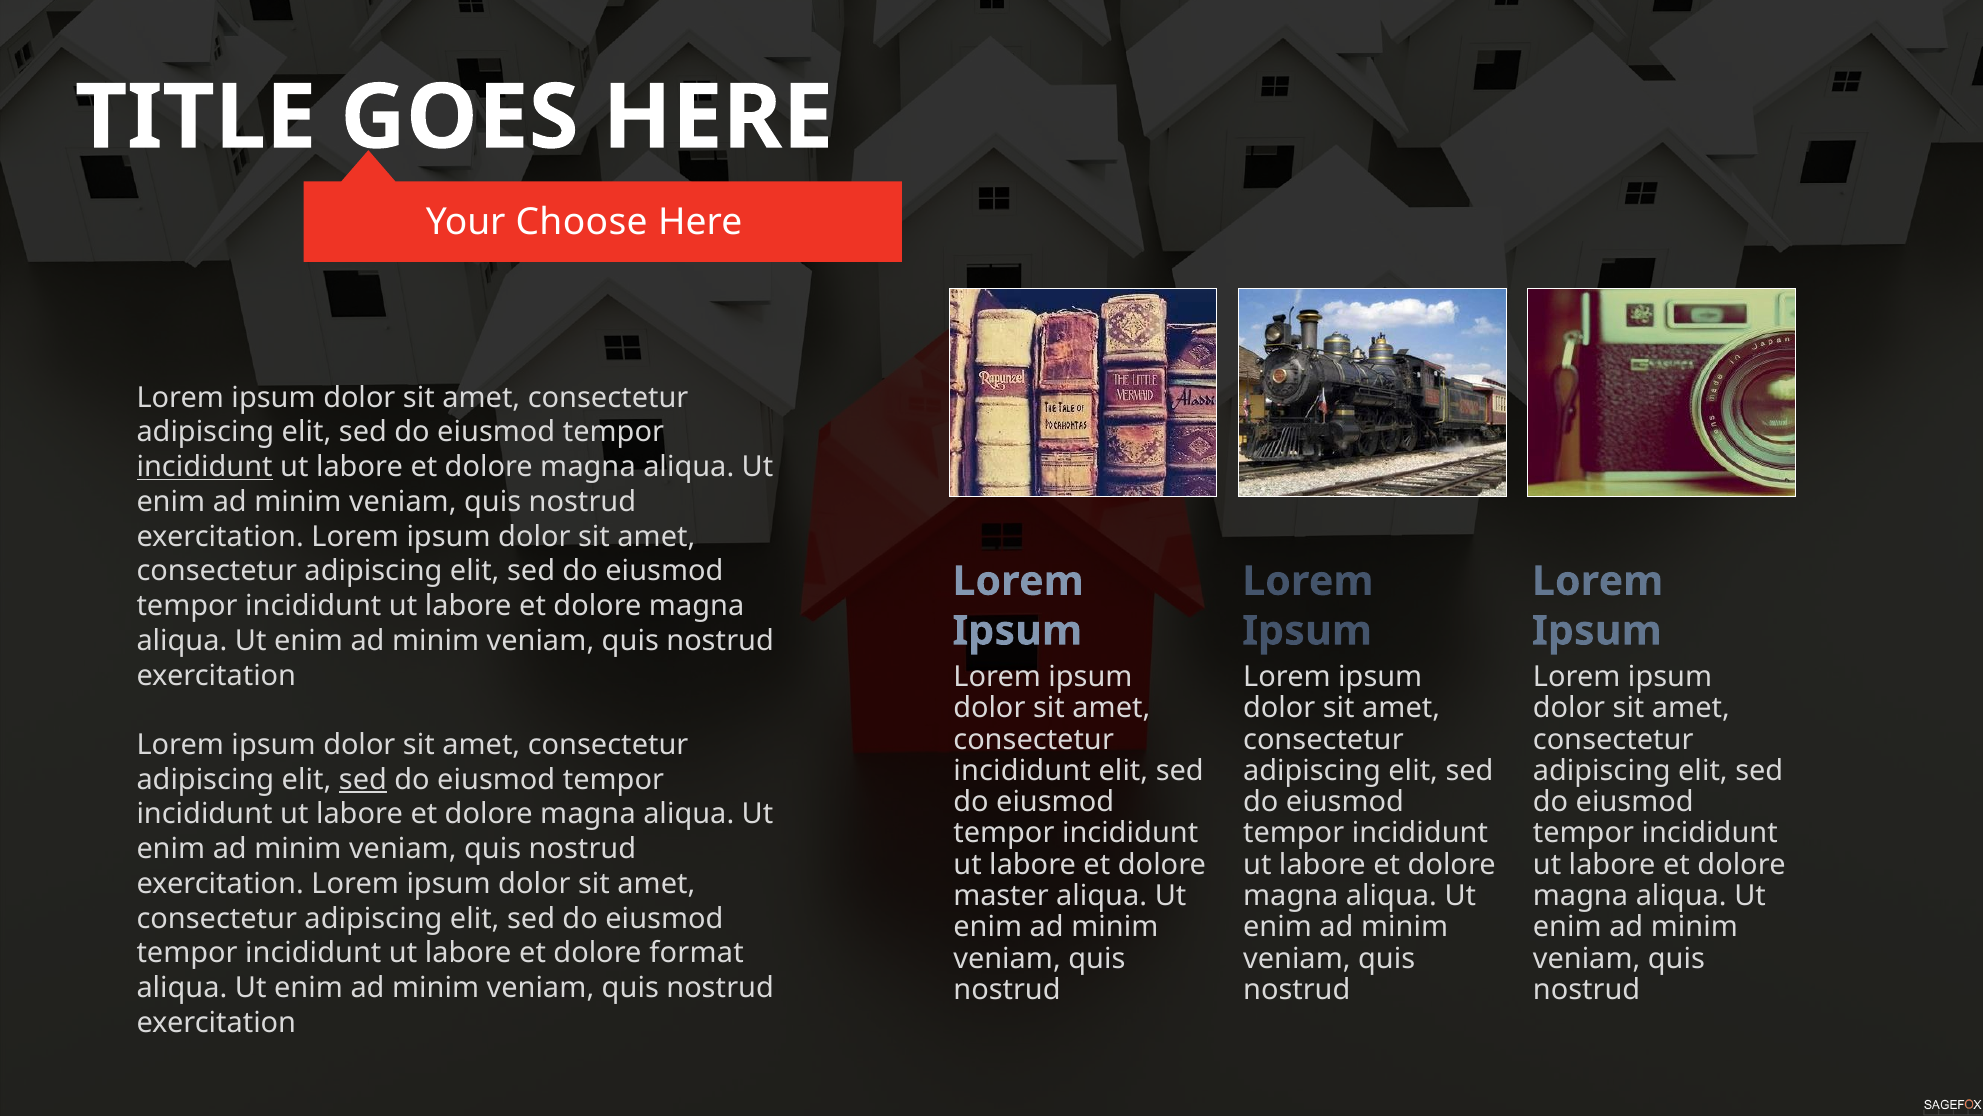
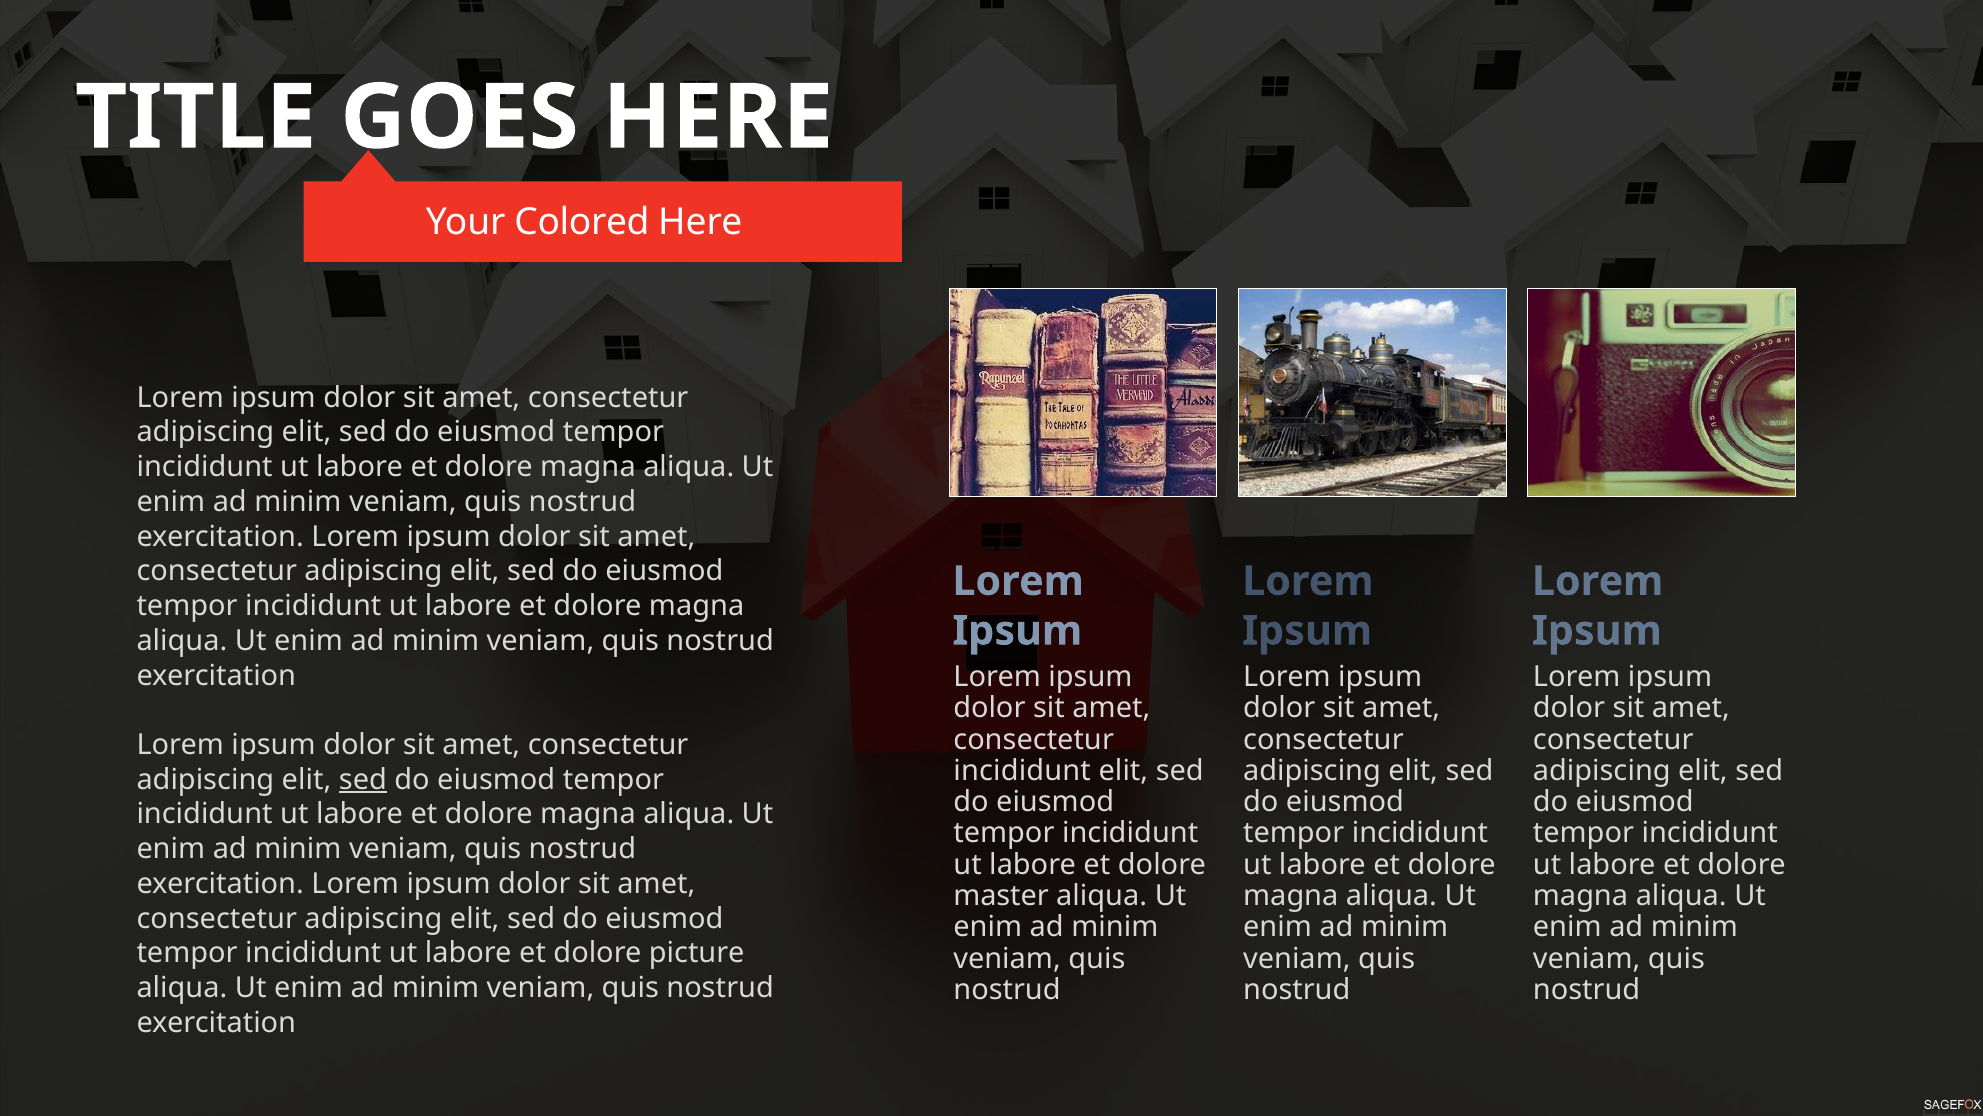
Choose: Choose -> Colored (582, 222)
incididunt underline: present -> none (205, 467)
format: format -> picture (697, 953)
